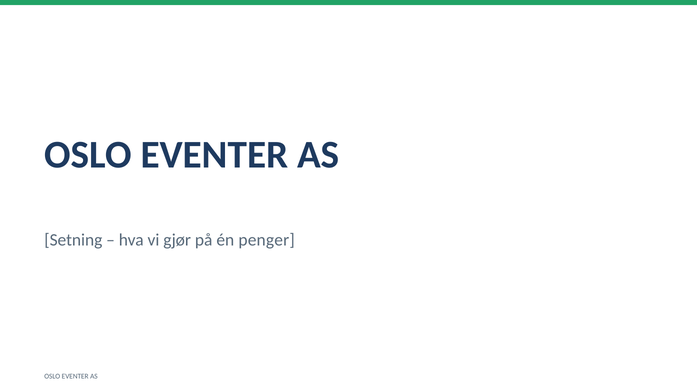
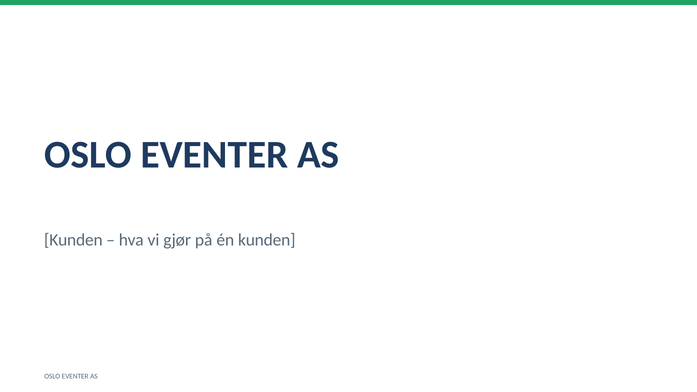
Setning: Setning -> Kunden (73, 240)
én penger: penger -> kunden (267, 240)
